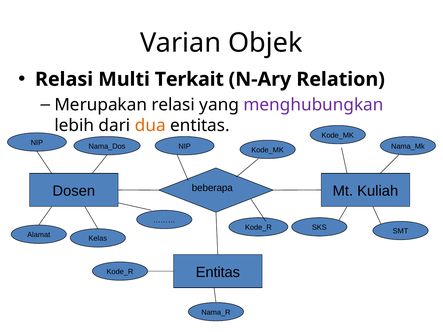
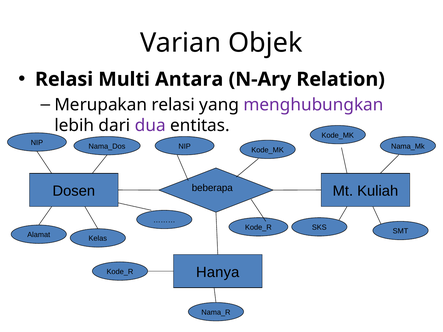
Terkait: Terkait -> Antara (189, 79)
dua colour: orange -> purple (150, 126)
Entitas: Entitas -> Hanya (218, 272)
